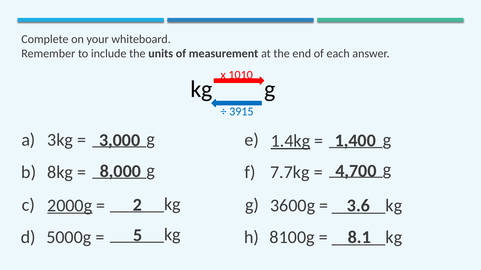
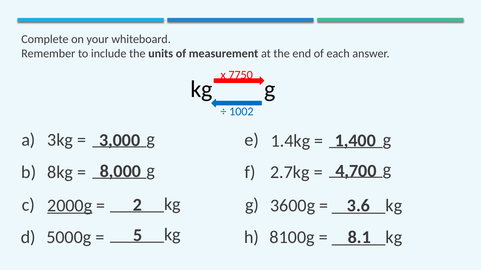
1010: 1010 -> 7750 (241, 75)
3915: 3915 -> 1002 (241, 112)
1.4kg underline: present -> none (290, 141)
7.7kg: 7.7kg -> 2.7kg (290, 173)
